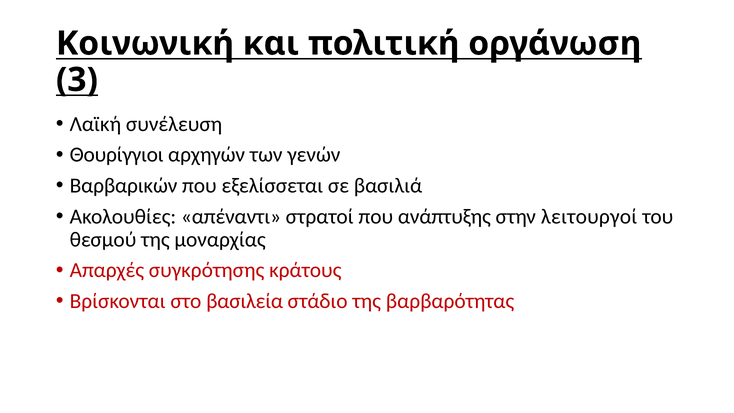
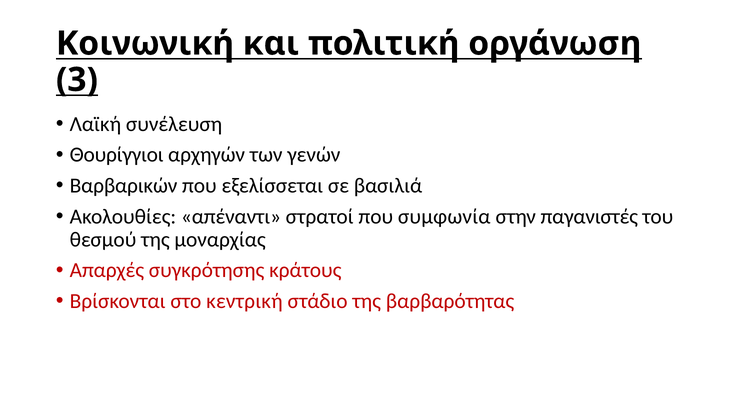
ανάπτυξης: ανάπτυξης -> συμφωνία (444, 216)
λειτουργοί: λειτουργοί -> παγανιστές (589, 216)
βασιλεία: βασιλεία -> κεντρική (244, 301)
